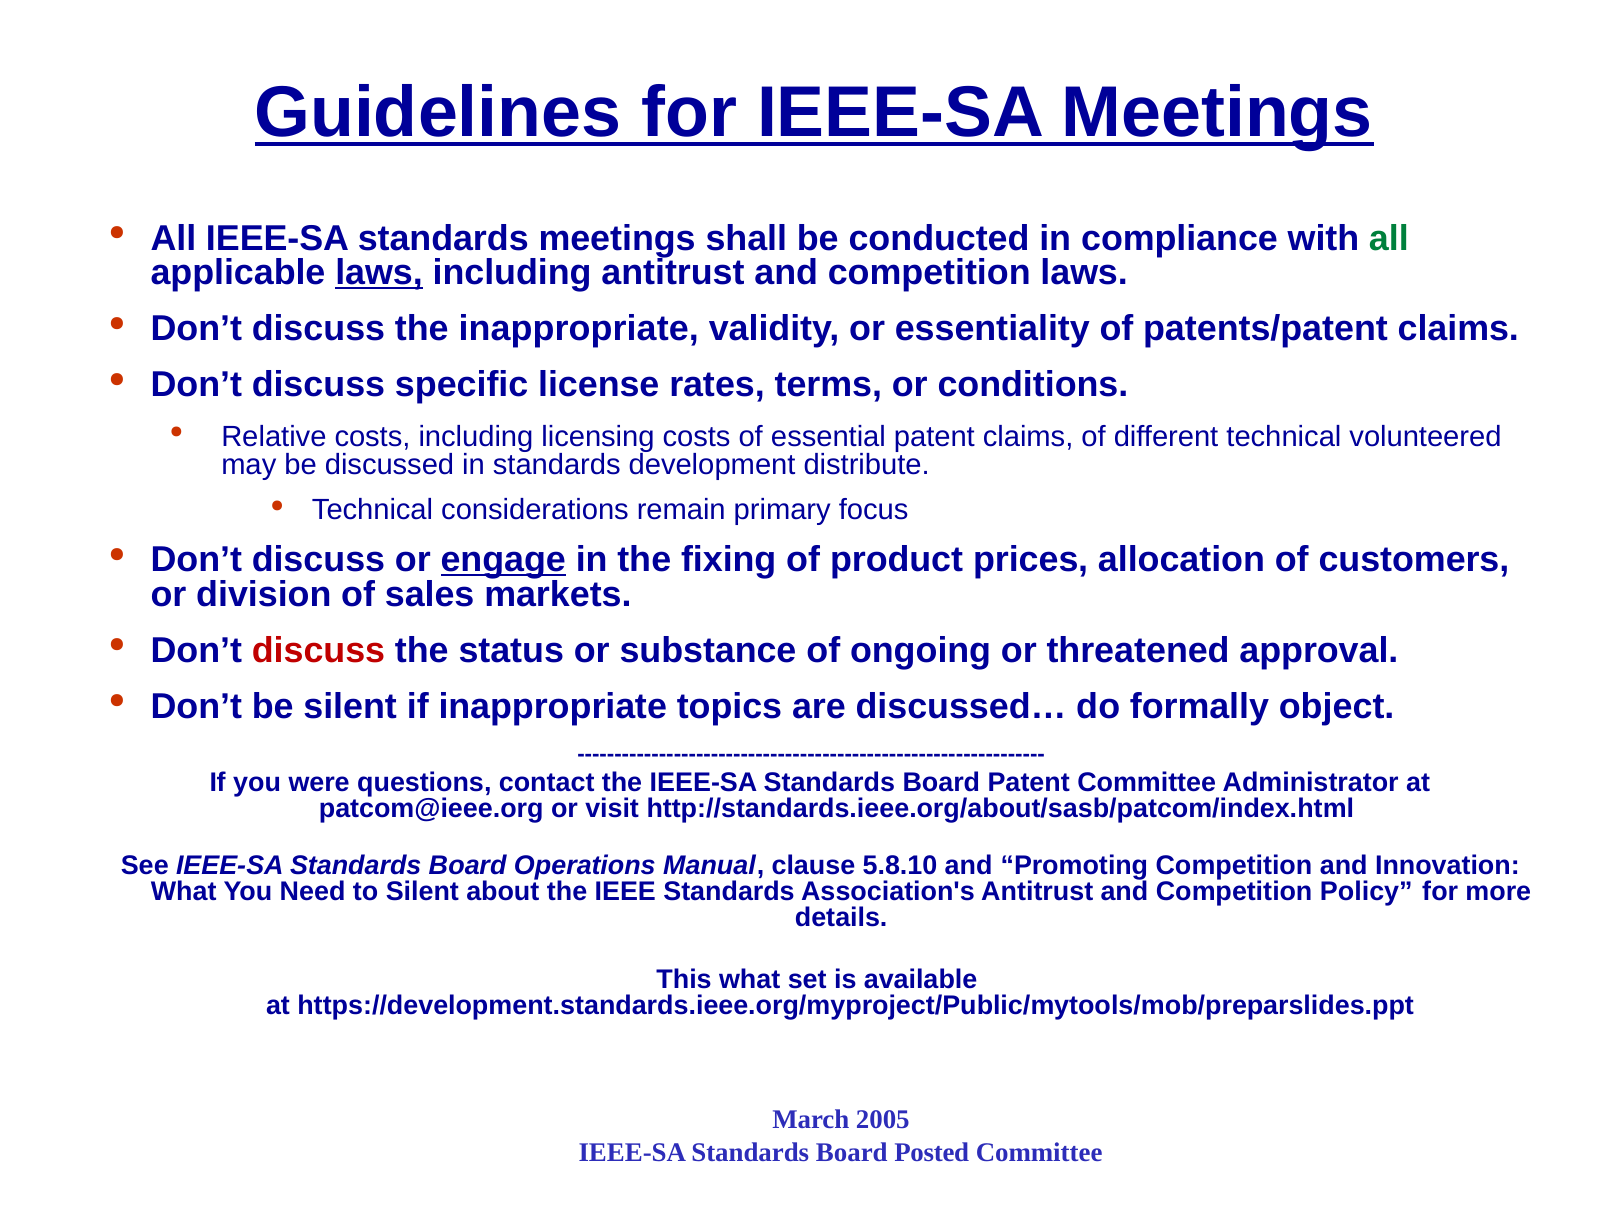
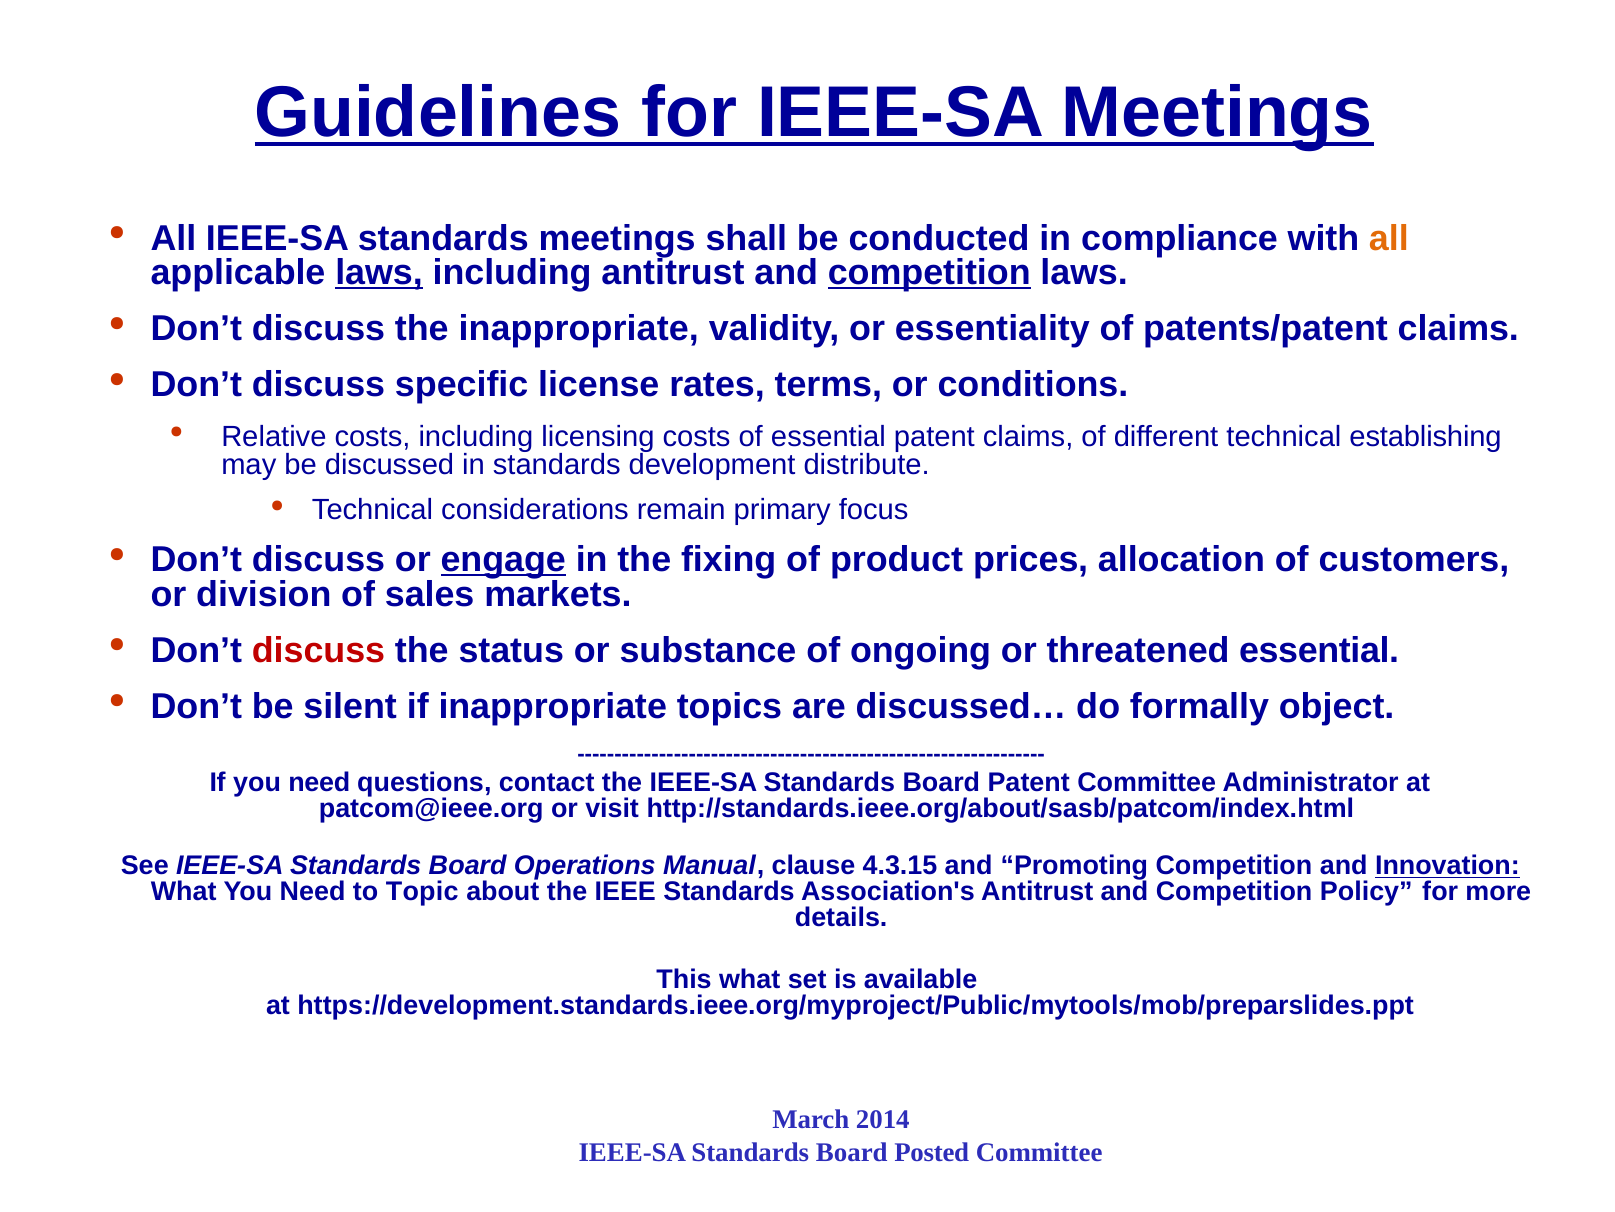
all colour: green -> orange (1389, 238)
competition underline: none -> present (929, 273)
volunteered: volunteered -> establishing (1426, 436)
threatened approval: approval -> essential (1319, 650)
If you were: were -> need (319, 783)
5.8.10: 5.8.10 -> 4.3.15 (900, 865)
Innovation underline: none -> present (1447, 865)
to Silent: Silent -> Topic (422, 891)
2005: 2005 -> 2014 (883, 1119)
